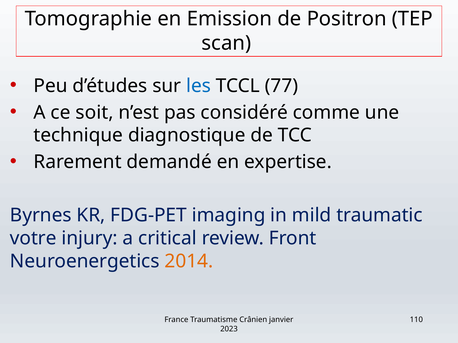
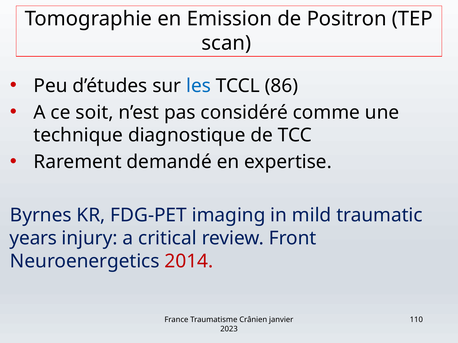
77: 77 -> 86 (281, 86)
votre: votre -> years (33, 239)
2014 colour: orange -> red (189, 261)
